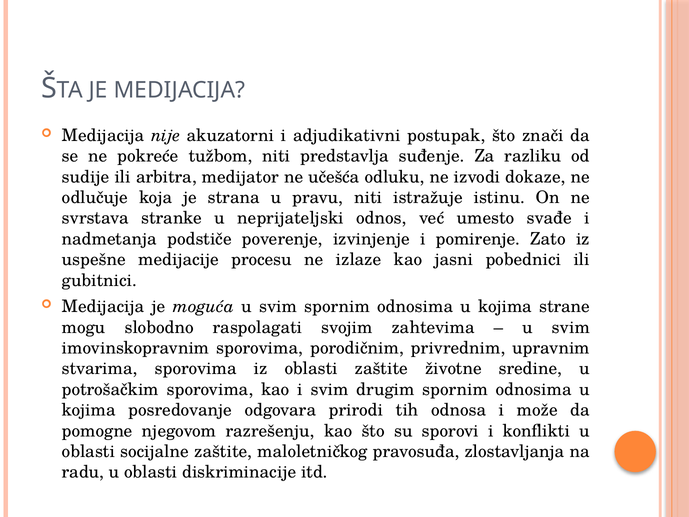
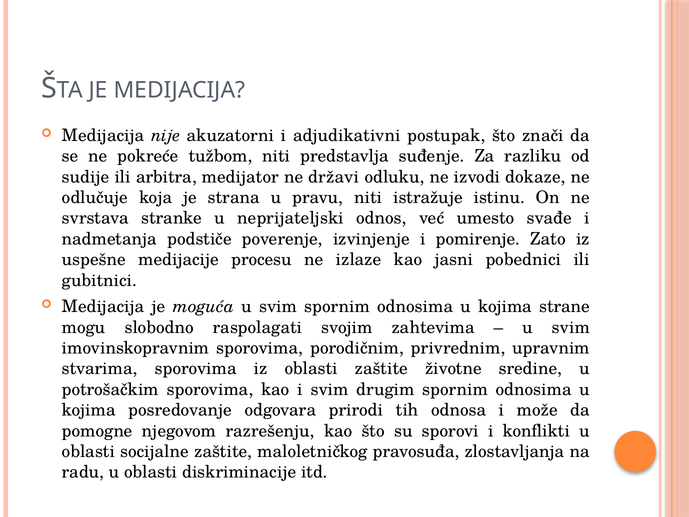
učešća: učešća -> državi (334, 177)
